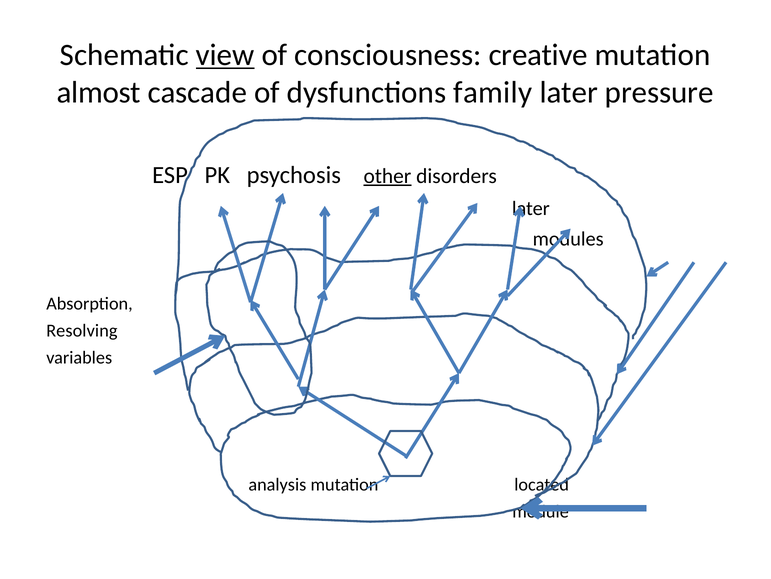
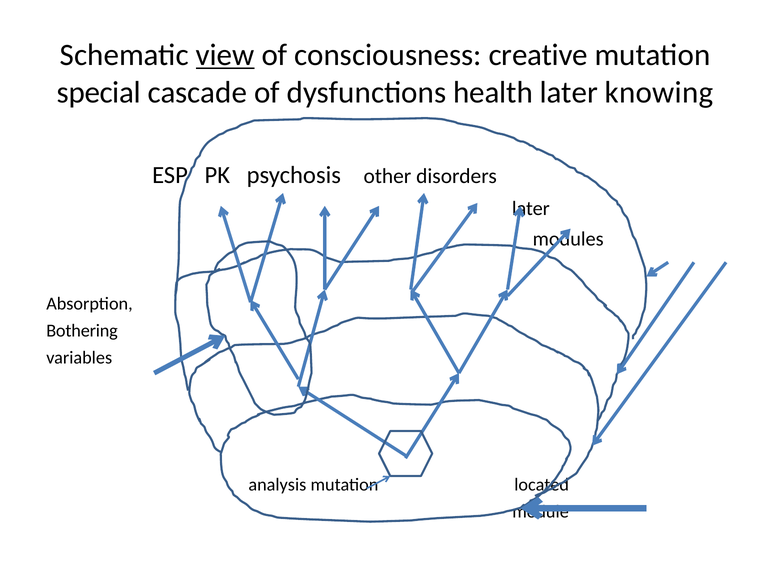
almost: almost -> special (99, 92)
family: family -> health (493, 92)
pressure: pressure -> knowing (659, 92)
other underline: present -> none (387, 176)
Resolving: Resolving -> Bothering (82, 330)
